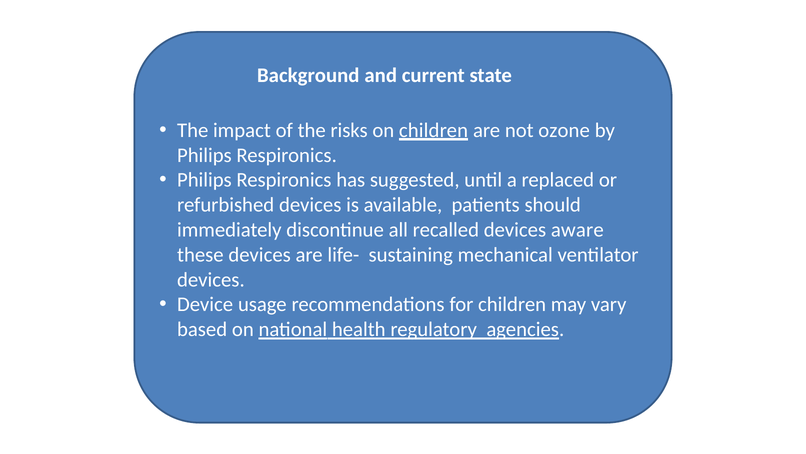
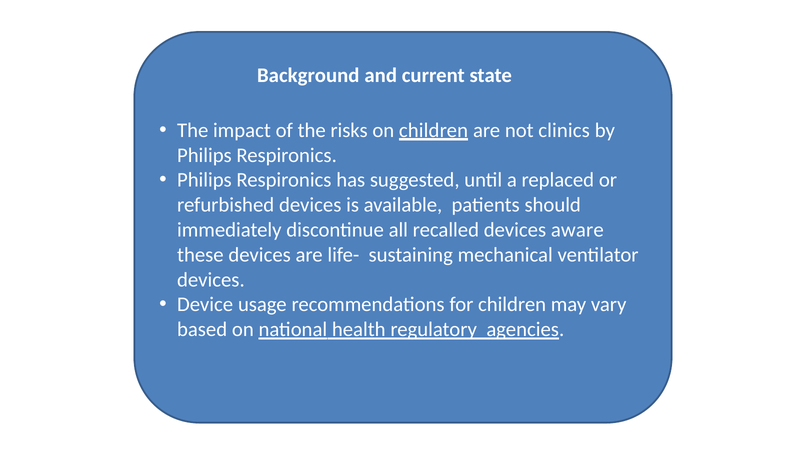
ozone: ozone -> clinics (564, 130)
